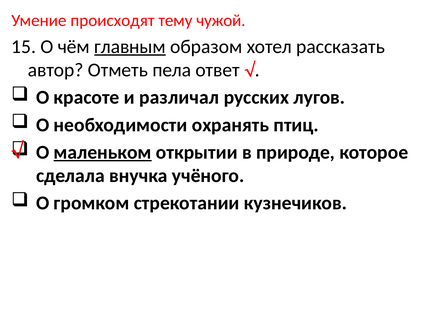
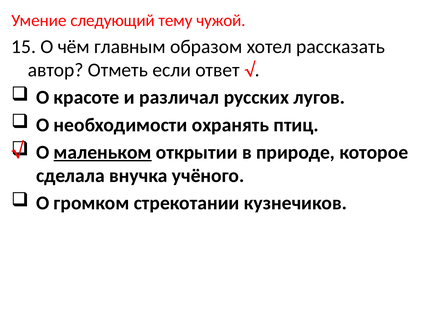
происходят: происходят -> следующий (113, 21)
главным underline: present -> none (130, 47)
пела: пела -> если (172, 70)
